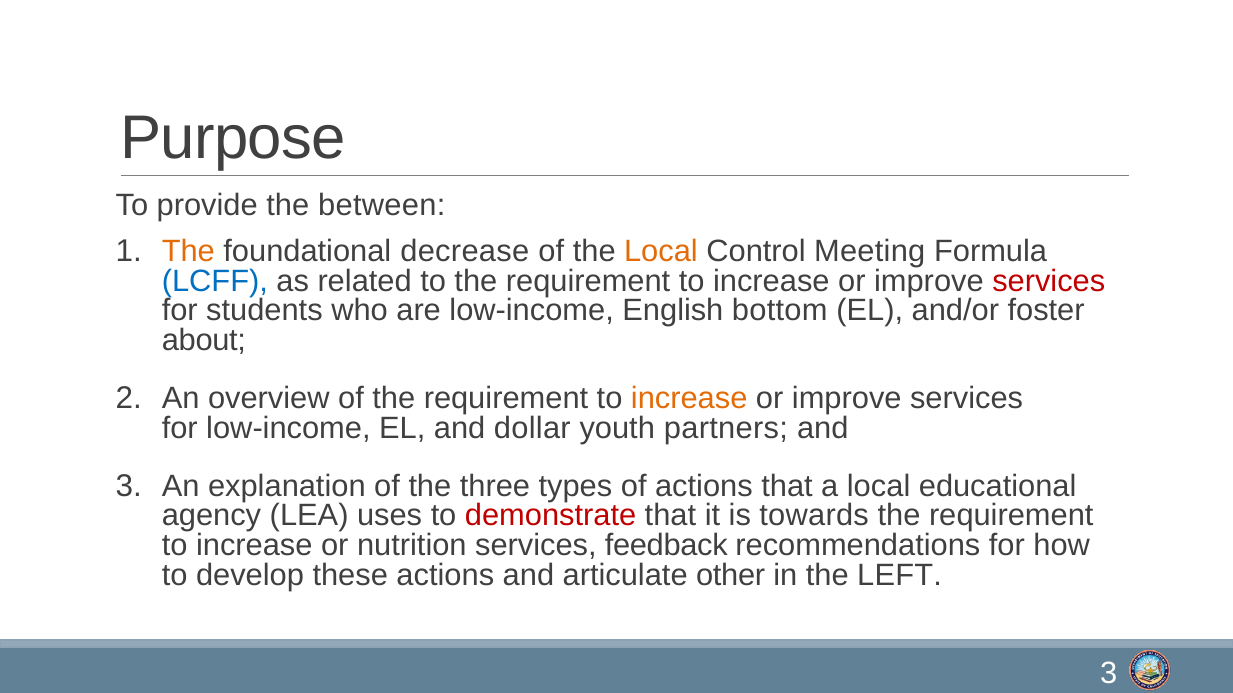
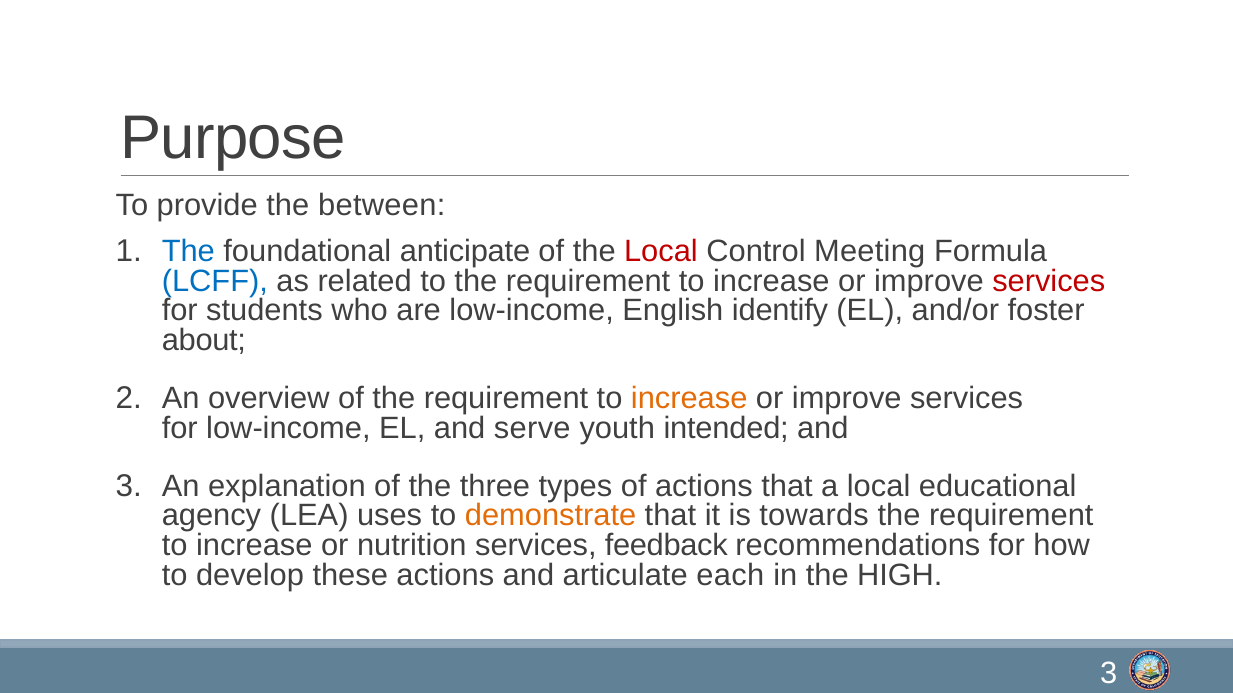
The colour: orange -> blue (188, 251)
decrease: decrease -> anticipate (465, 251)
Local colour: orange -> red (661, 251)
bottom: bottom -> identify (780, 311)
dollar: dollar -> serve (532, 429)
partners: partners -> intended (726, 429)
demonstrate colour: red -> orange (551, 516)
other: other -> each (730, 576)
LEFT: LEFT -> HIGH (900, 576)
